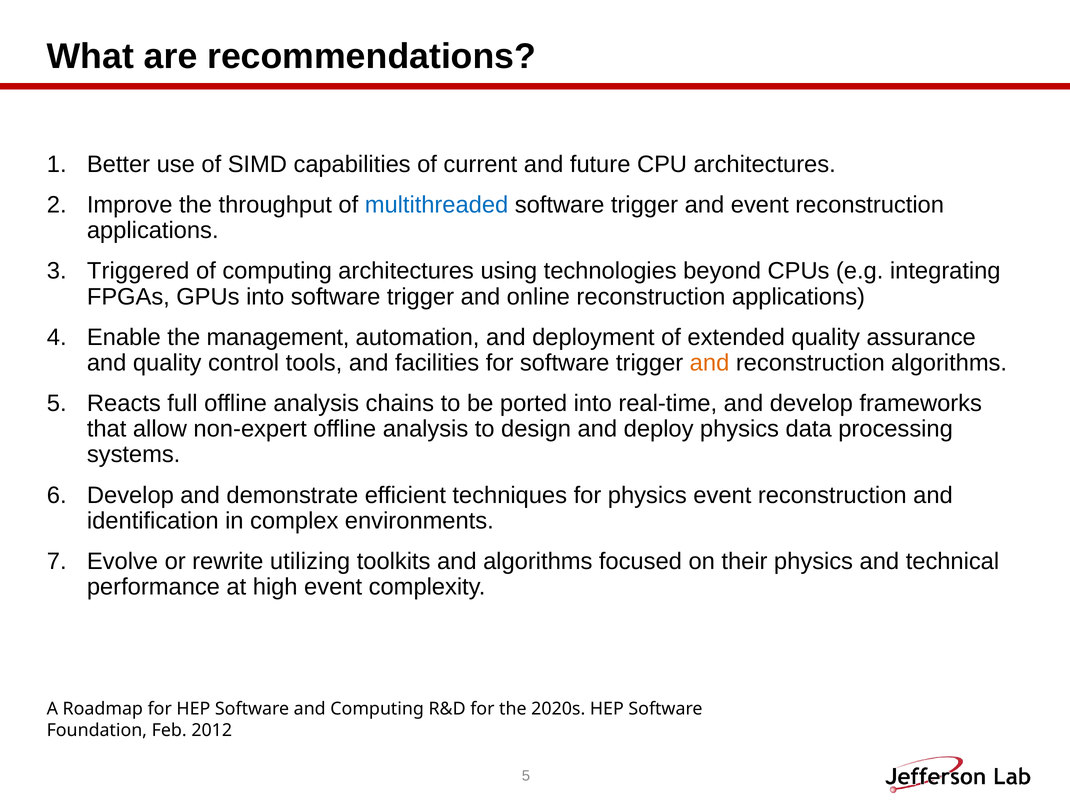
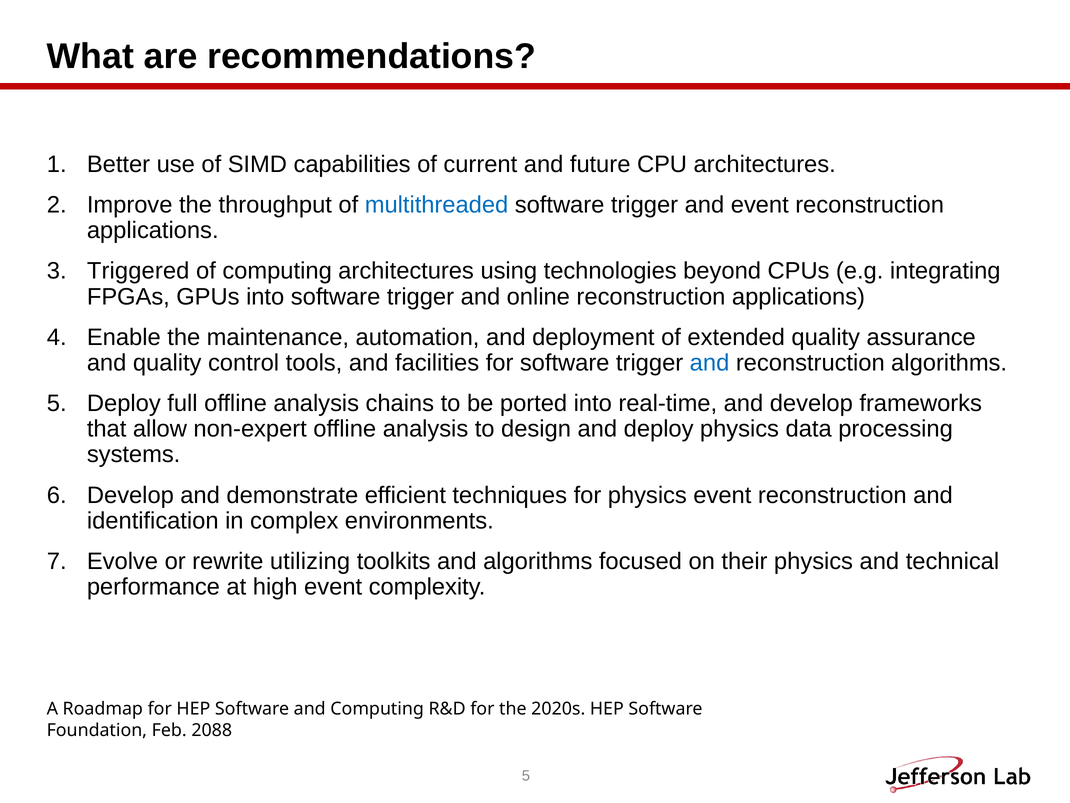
management: management -> maintenance (278, 337)
and colour: orange -> blue (710, 363)
5 Reacts: Reacts -> Deploy (124, 403)
2012: 2012 -> 2088 (212, 730)
